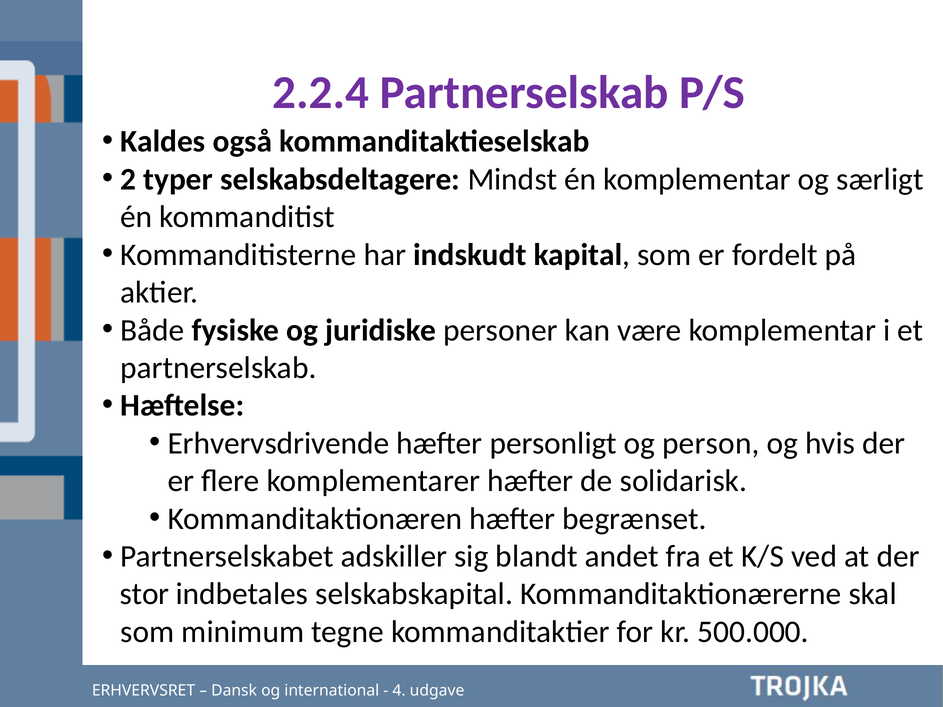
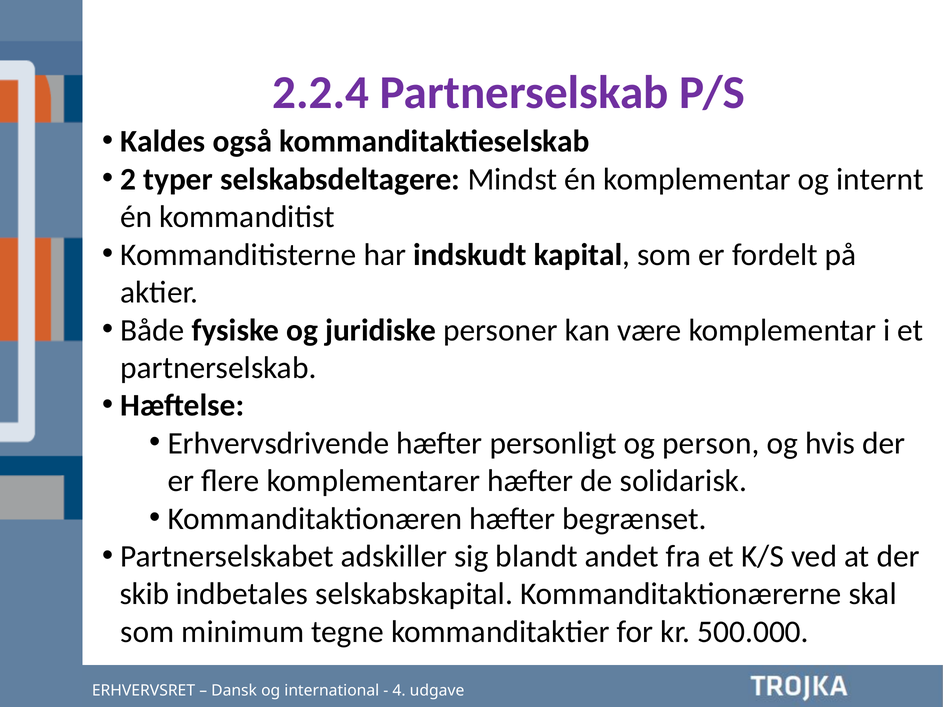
særligt: særligt -> internt (880, 179)
stor: stor -> skib (145, 594)
